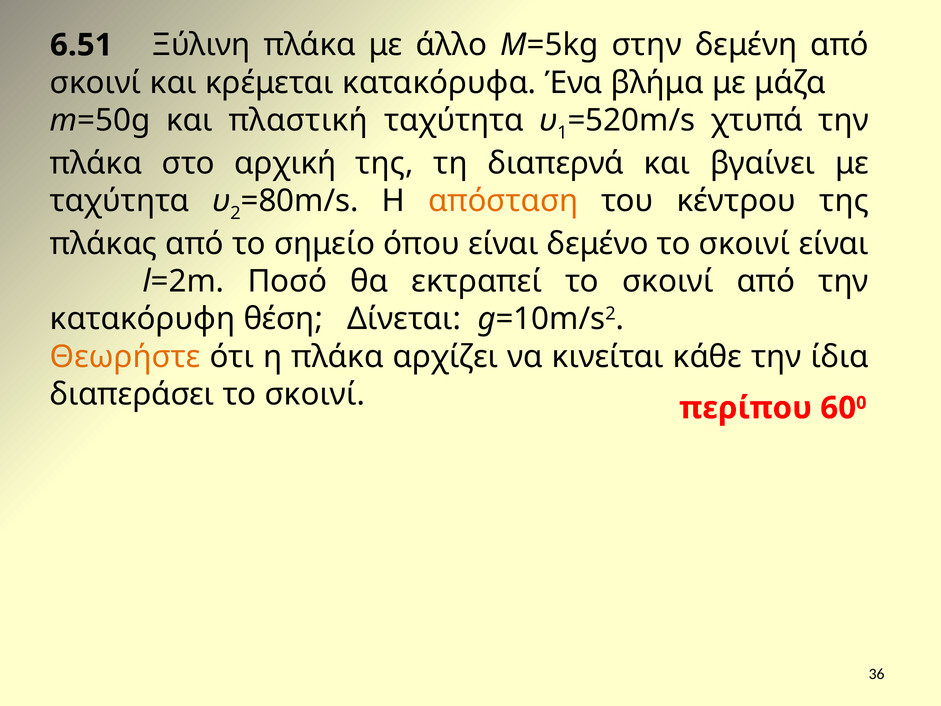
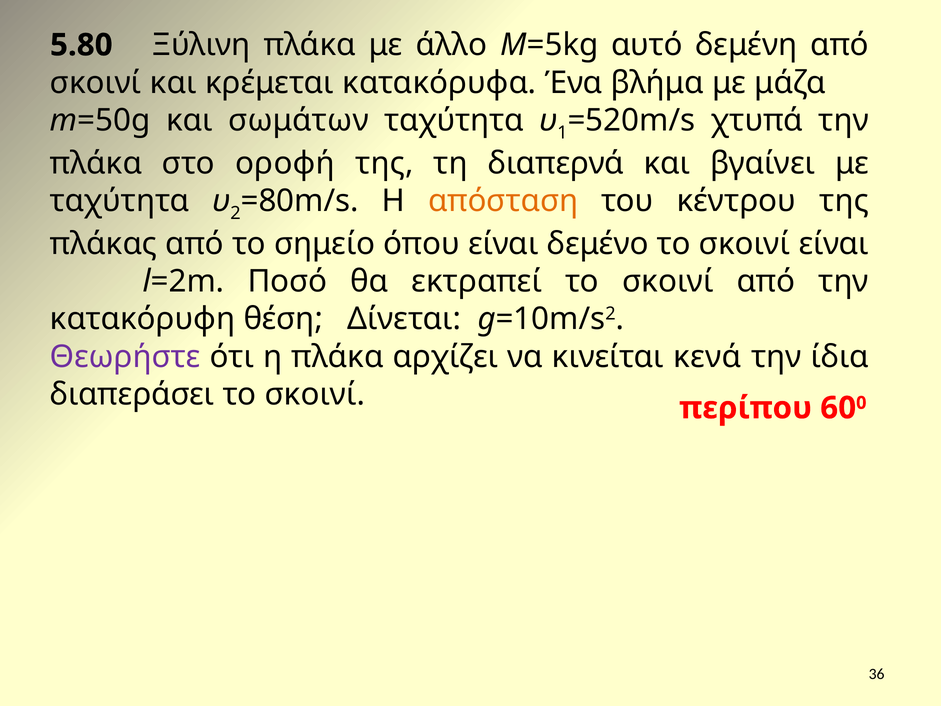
6.51: 6.51 -> 5.80 (81, 45)
στην: στην -> αυτό (647, 45)
πλαστική: πλαστική -> σωμάτων (298, 120)
αρχική: αρχική -> οροφή (285, 163)
Θεωρήστε colour: orange -> purple (125, 357)
κάθε: κάθε -> κενά (707, 357)
